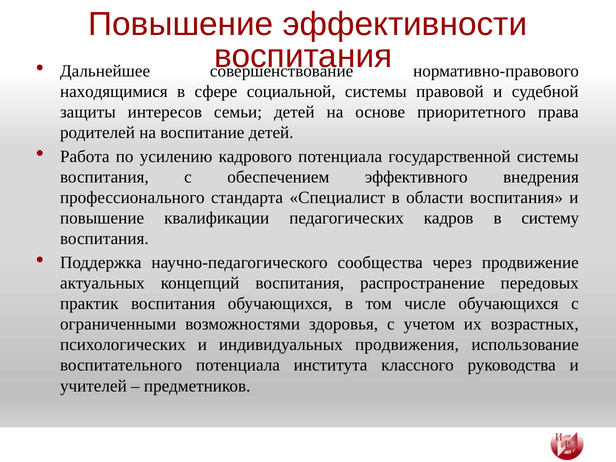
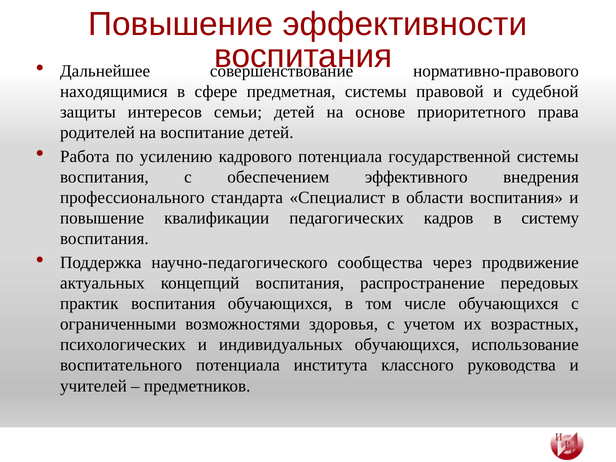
социальной: социальной -> предметная (291, 91)
индивидуальных продвижения: продвижения -> обучающихся (407, 345)
